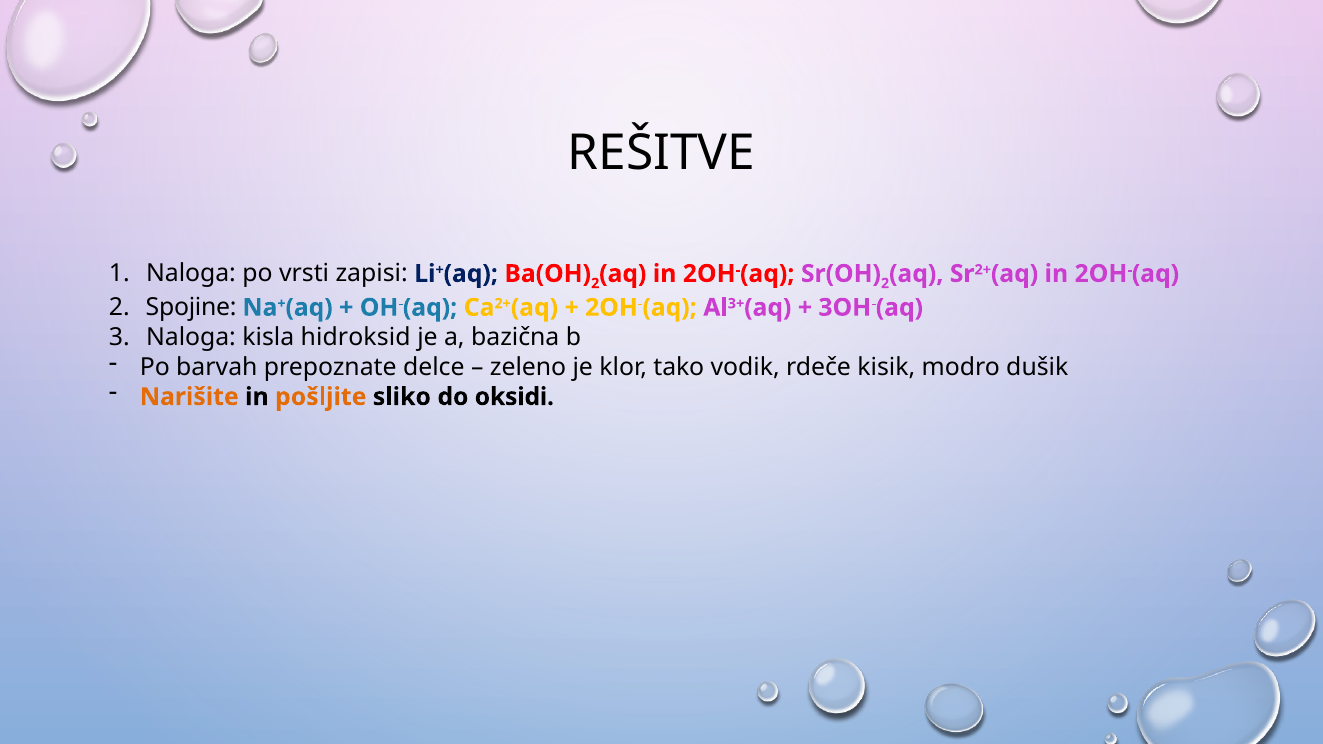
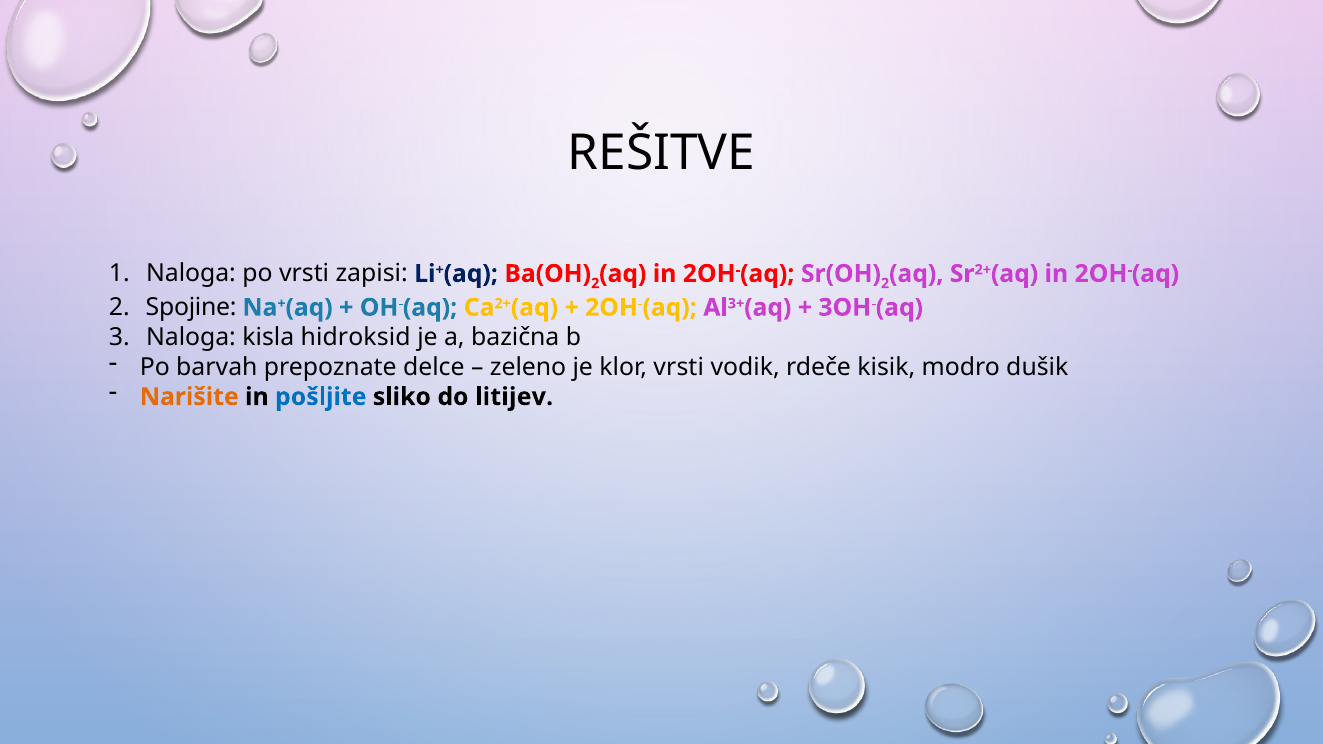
klor tako: tako -> vrsti (679, 367)
pošljite colour: orange -> blue (321, 397)
oksidi: oksidi -> litijev (514, 397)
